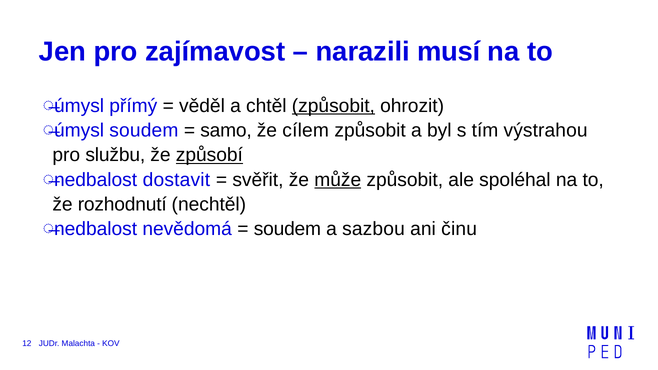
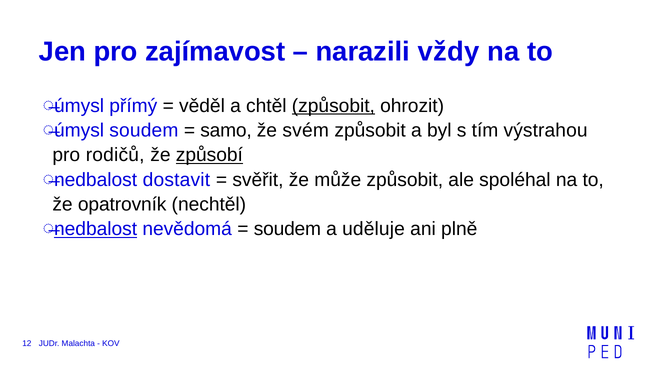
musí: musí -> vždy (449, 52)
cílem: cílem -> svém (306, 130)
službu: službu -> rodičů (115, 155)
může underline: present -> none (338, 180)
rozhodnutí: rozhodnutí -> opatrovník (122, 205)
nedbalost underline: none -> present (96, 229)
sazbou: sazbou -> uděluje (374, 229)
činu: činu -> plně (459, 229)
